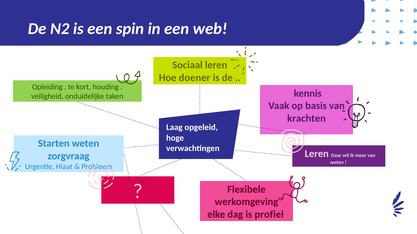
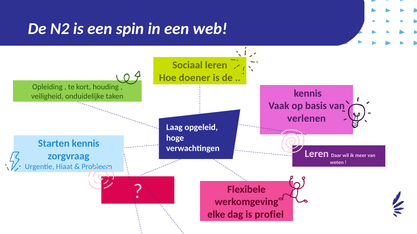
krachten: krachten -> verlenen (307, 119)
Starten weten: weten -> kennis (86, 144)
